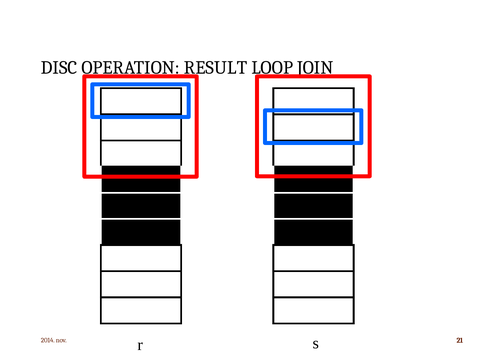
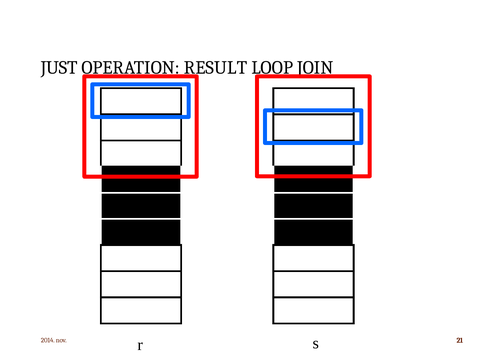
DISC: DISC -> JUST (59, 68)
